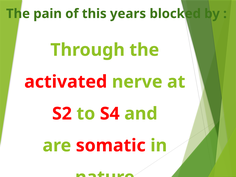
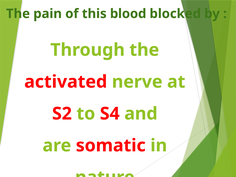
years: years -> blood (128, 14)
